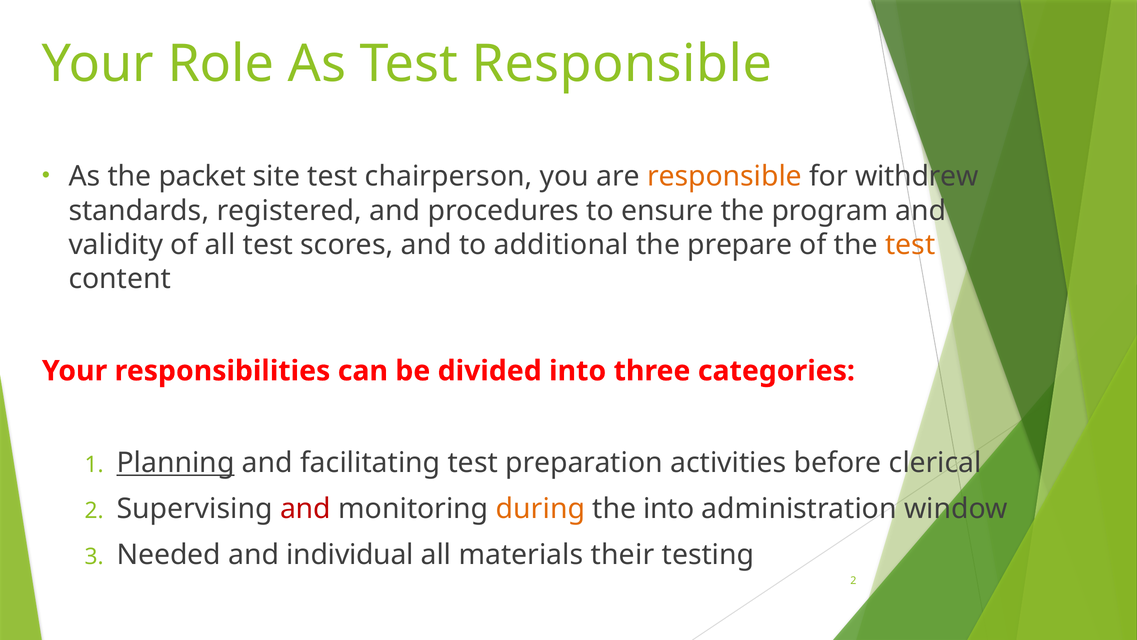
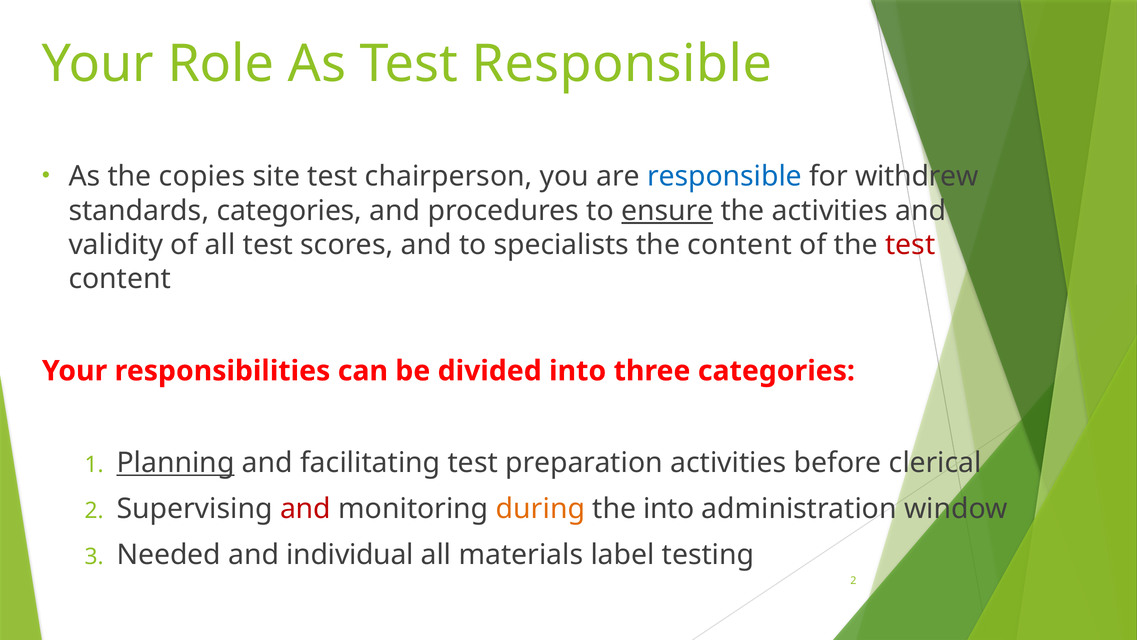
packet: packet -> copies (202, 176)
responsible colour: orange -> blue (725, 176)
standards registered: registered -> categories (289, 211)
ensure underline: none -> present (667, 211)
the program: program -> activities (830, 211)
additional: additional -> specialists (561, 245)
the prepare: prepare -> content (740, 245)
test colour: orange -> red (910, 245)
their: their -> label (623, 555)
